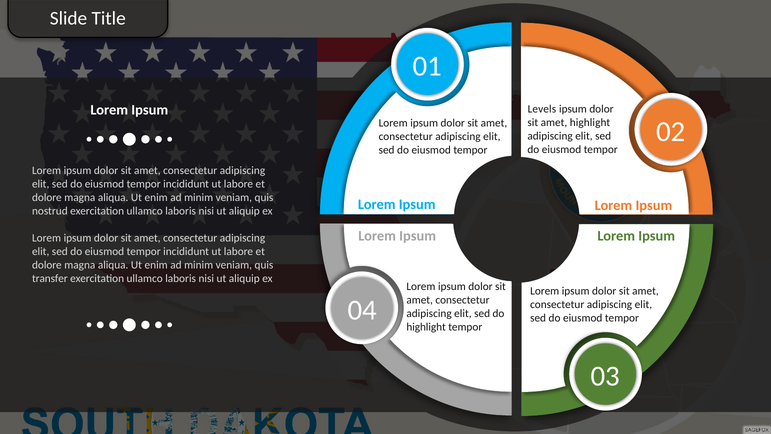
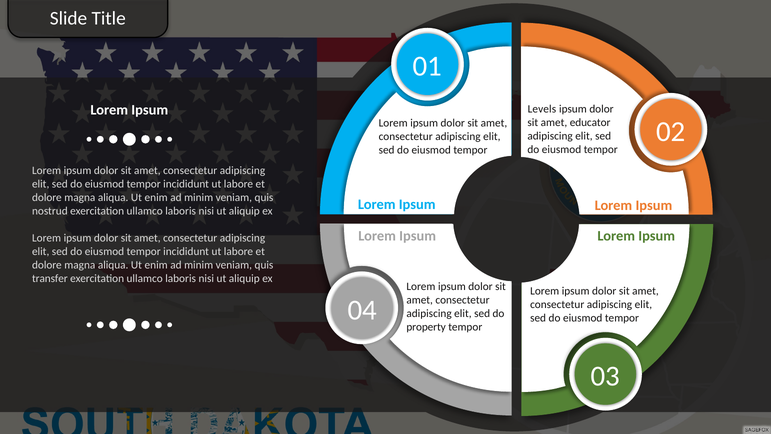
amet highlight: highlight -> educator (590, 123)
highlight: highlight -> property (426, 327)
